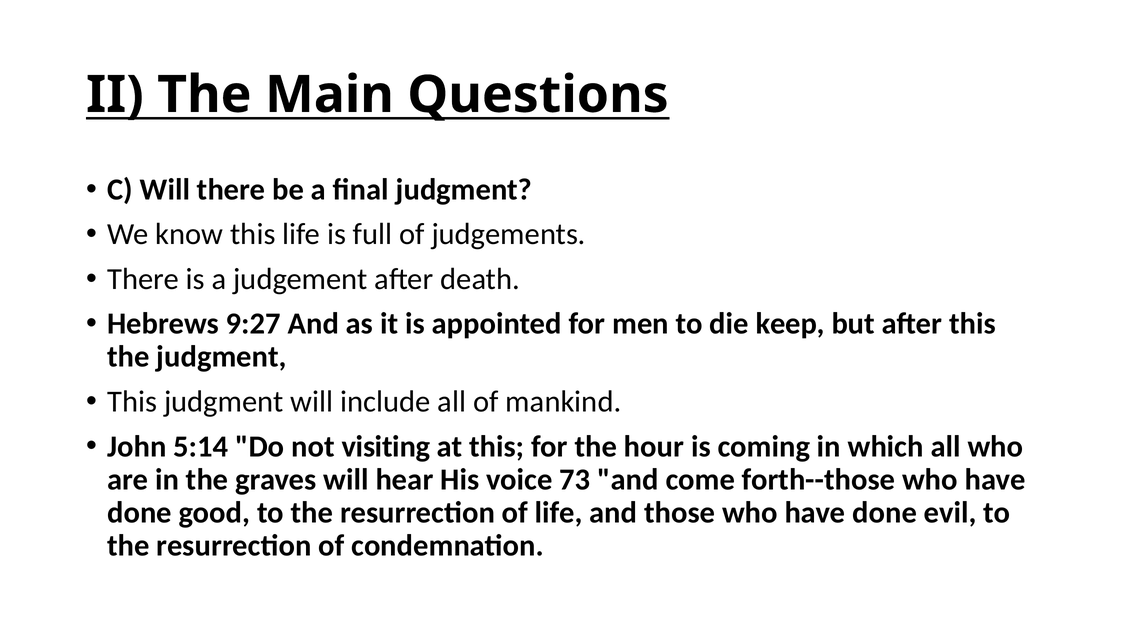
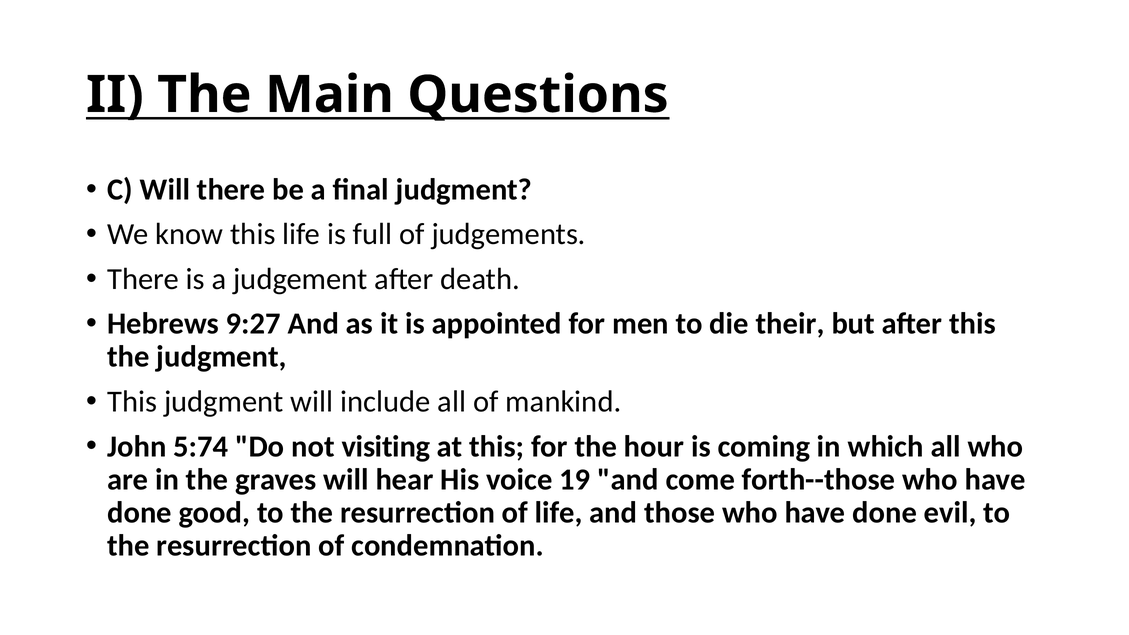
keep: keep -> their (790, 324)
5:14: 5:14 -> 5:74 (201, 446)
73: 73 -> 19 (575, 479)
